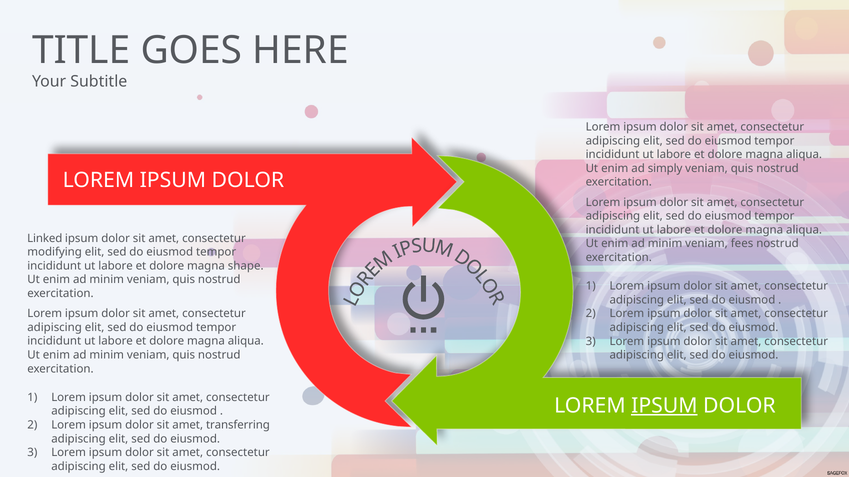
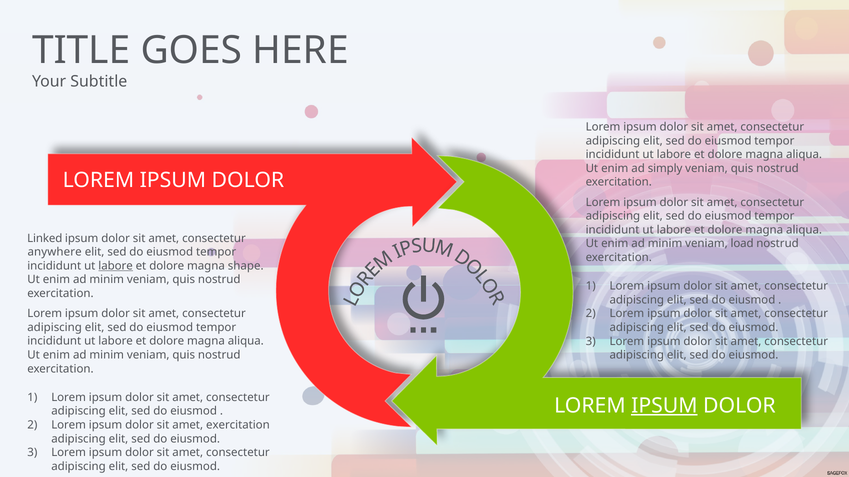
fees: fees -> load (742, 244)
modifying: modifying -> anywhere (55, 252)
labore underline: none -> present (116, 266)
amet transferring: transferring -> exercitation (238, 425)
